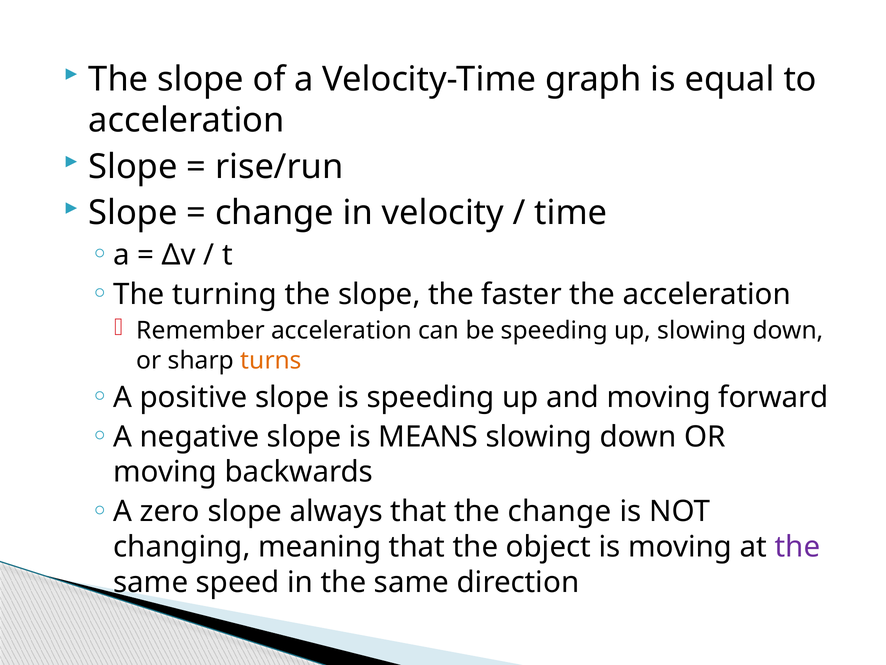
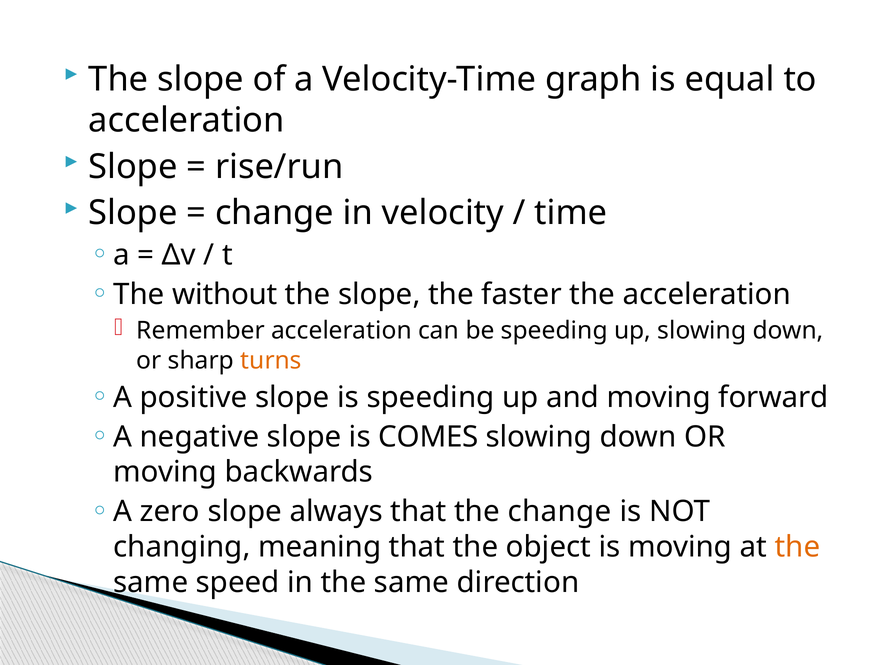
turning: turning -> without (225, 294)
MEANS: MEANS -> COMES (428, 436)
the colour: purple -> orange (797, 547)
